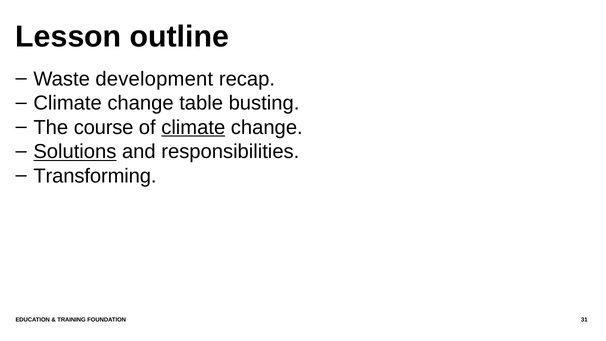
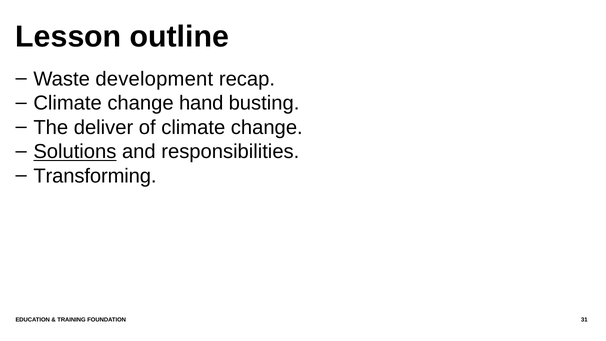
table: table -> hand (201, 103)
course: course -> deliver (104, 127)
climate underline: present -> none (193, 127)
